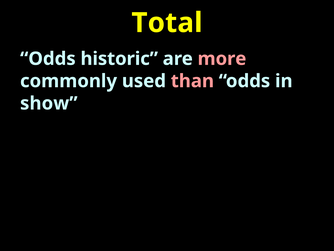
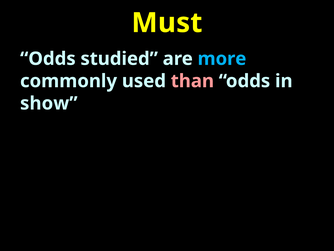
Total: Total -> Must (167, 23)
historic: historic -> studied (119, 59)
more colour: pink -> light blue (222, 59)
